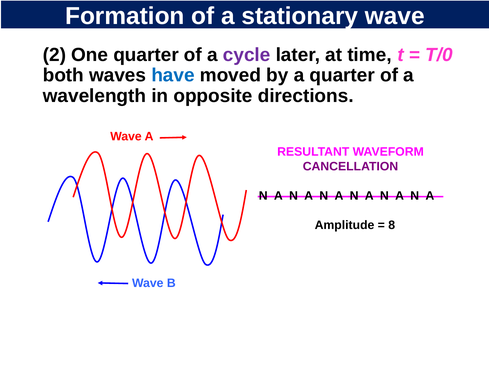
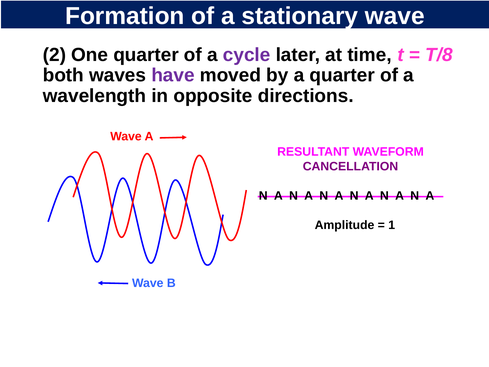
T/0: T/0 -> T/8 (439, 55)
have colour: blue -> purple (173, 75)
8: 8 -> 1 (392, 225)
